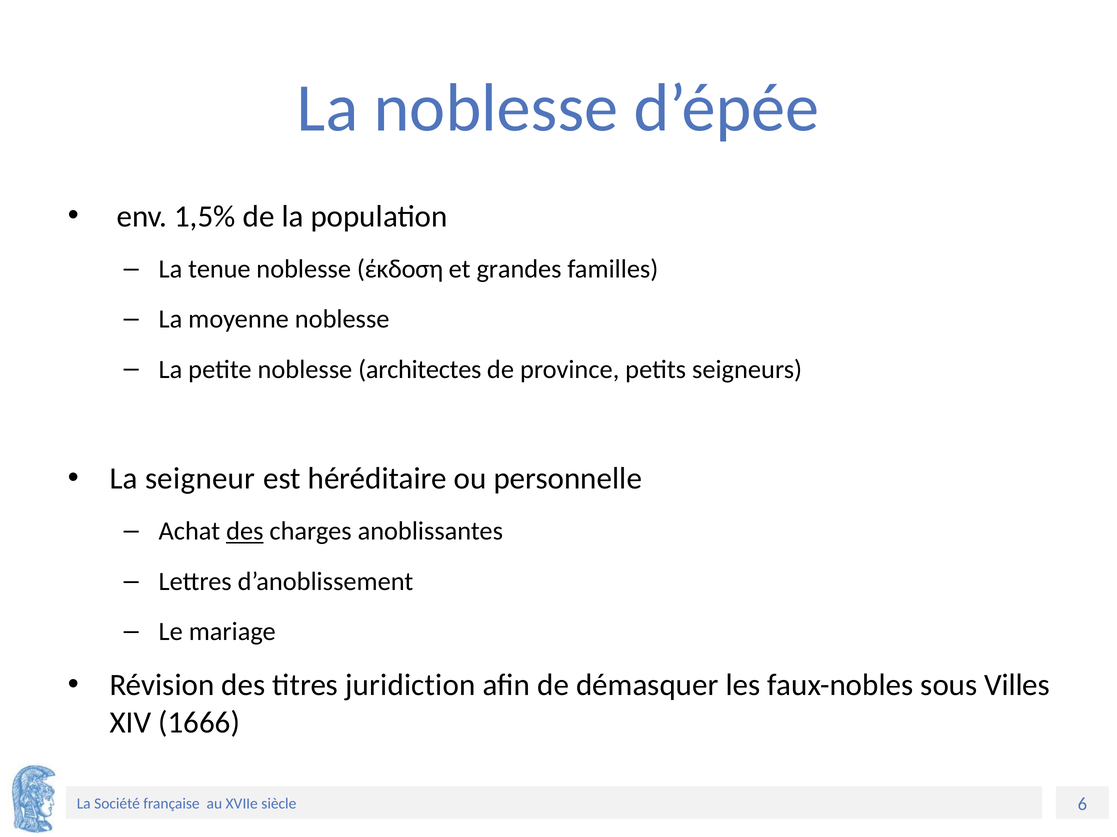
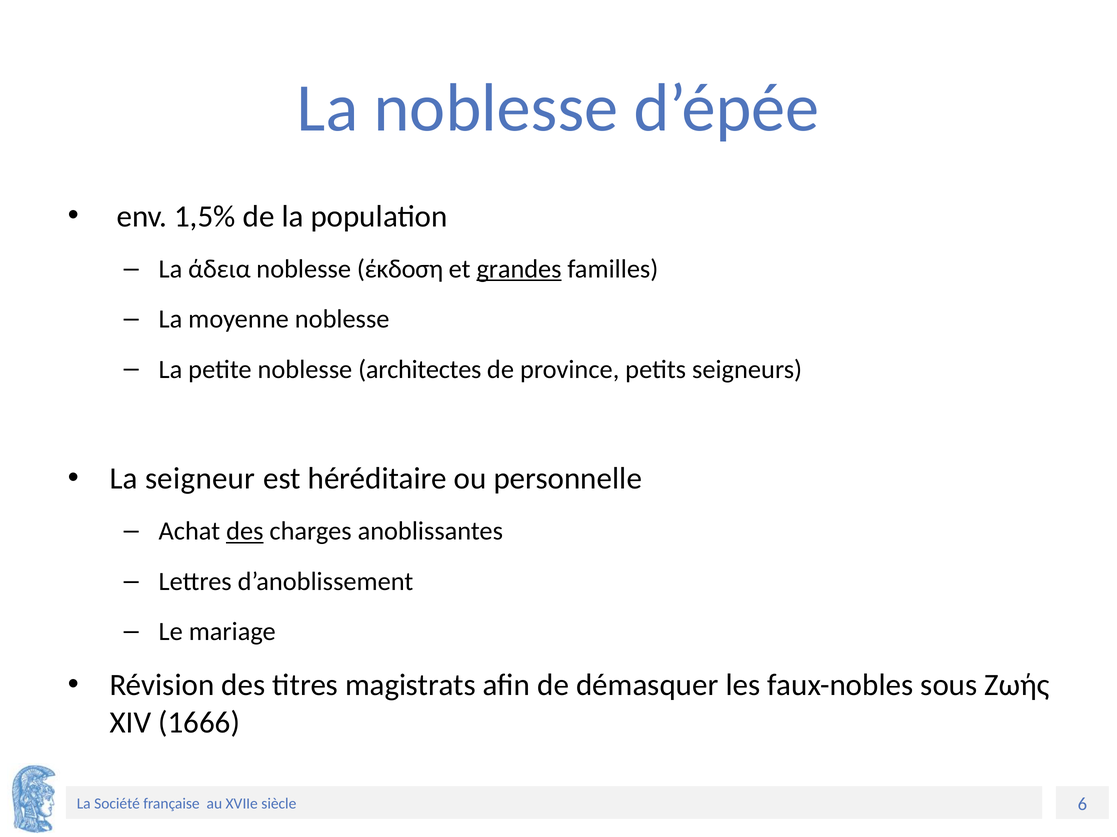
tenue: tenue -> άδεια (219, 269)
grandes underline: none -> present (519, 269)
juridiction: juridiction -> magistrats (411, 686)
Villes: Villes -> Ζωής (1017, 686)
